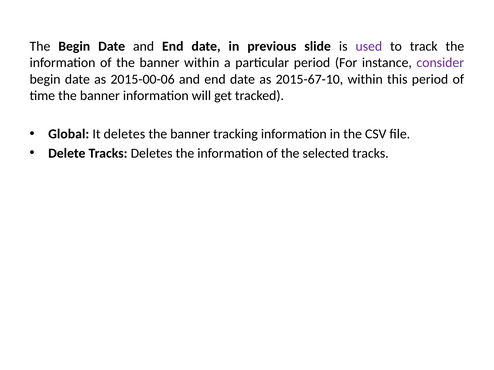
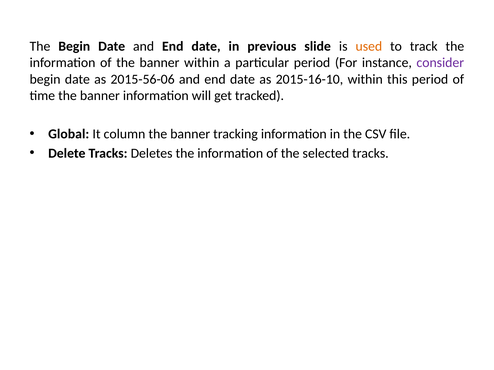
used colour: purple -> orange (369, 46)
2015-00-06: 2015-00-06 -> 2015-56-06 (143, 79)
2015-67-10: 2015-67-10 -> 2015-16-10 (309, 79)
It deletes: deletes -> column (124, 134)
